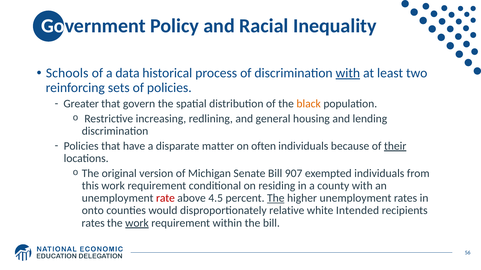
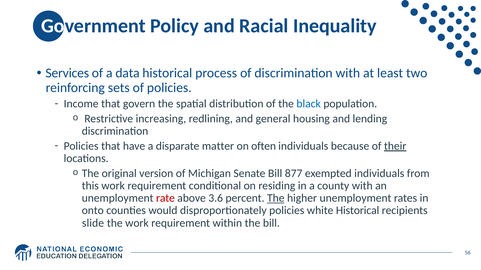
Schools: Schools -> Services (67, 73)
with underline: present -> none (348, 73)
Greater: Greater -> Income (81, 104)
black colour: orange -> blue (309, 104)
907: 907 -> 877 (294, 174)
4.5: 4.5 -> 3.6 (216, 198)
disproportionately relative: relative -> policies (287, 211)
white Intended: Intended -> Historical (358, 211)
rates: rates -> slide (93, 223)
work underline: present -> none (137, 223)
